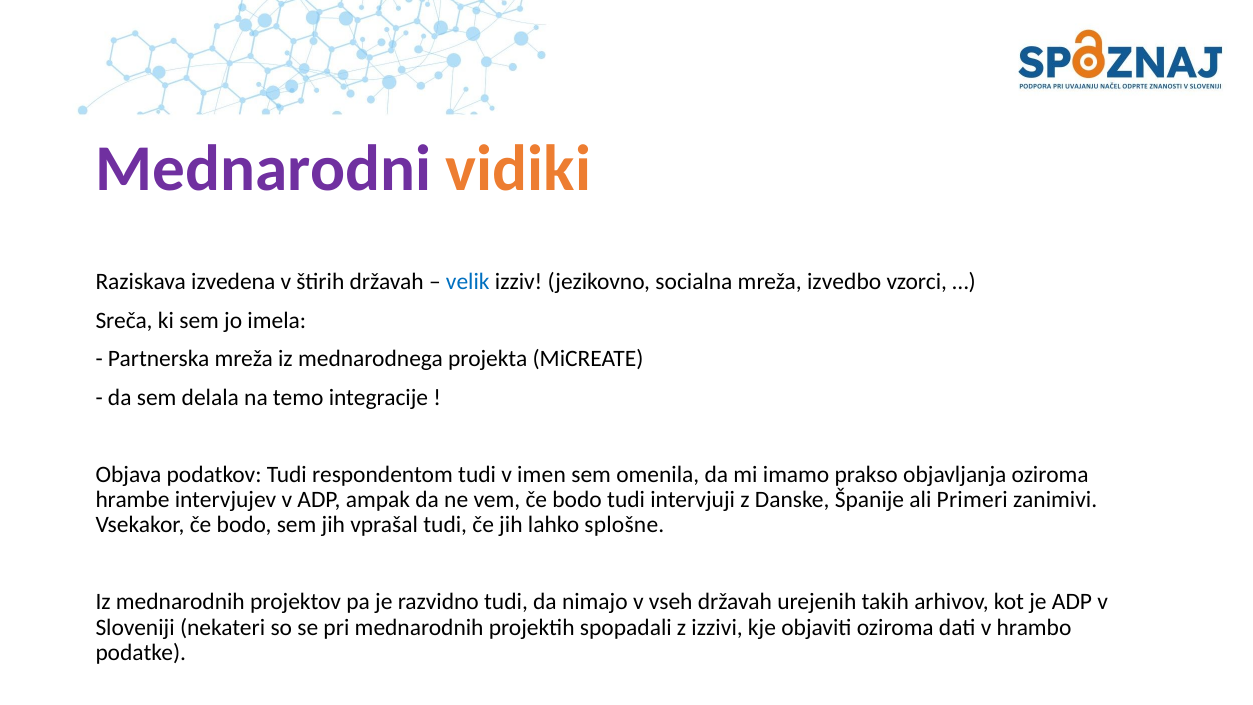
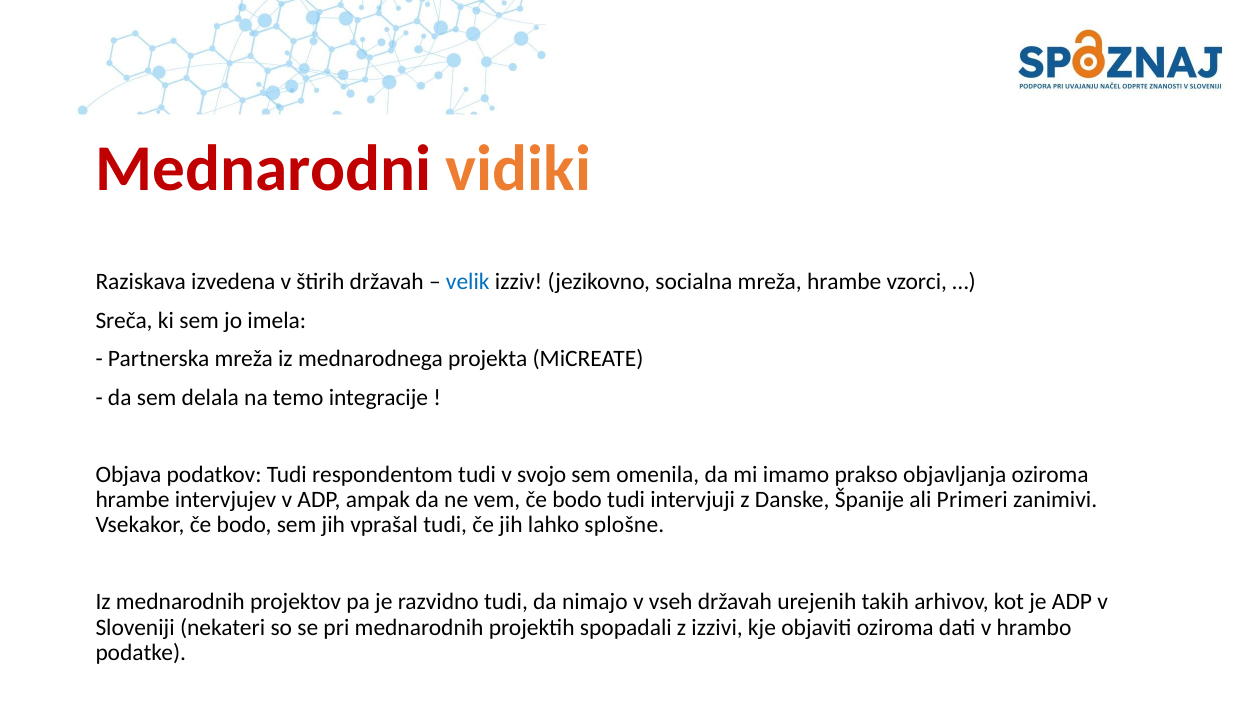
Mednarodni colour: purple -> red (263, 169)
mreža izvedbo: izvedbo -> hrambe (844, 282)
imen: imen -> svojo (542, 474)
